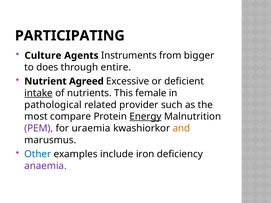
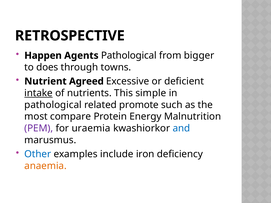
PARTICIPATING: PARTICIPATING -> RETROSPECTIVE (70, 36)
Culture: Culture -> Happen (43, 56)
Agents Instruments: Instruments -> Pathological (129, 56)
entire: entire -> towns (116, 67)
female: female -> simple (151, 93)
provider: provider -> promote (139, 105)
Energy underline: present -> none (145, 117)
and colour: orange -> blue (181, 128)
anaemia colour: purple -> orange (46, 166)
